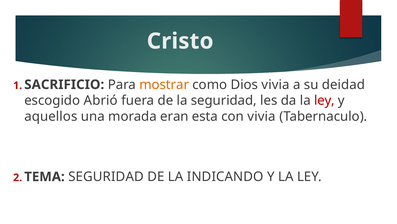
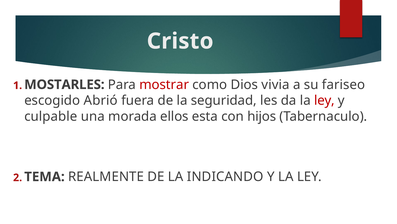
SACRIFICIO: SACRIFICIO -> MOSTARLES (64, 84)
mostrar colour: orange -> red (164, 84)
deidad: deidad -> fariseo (344, 84)
aquellos: aquellos -> culpable (51, 116)
eran: eran -> ellos (174, 116)
con vivia: vivia -> hijos (262, 116)
TEMA SEGURIDAD: SEGURIDAD -> REALMENTE (106, 176)
